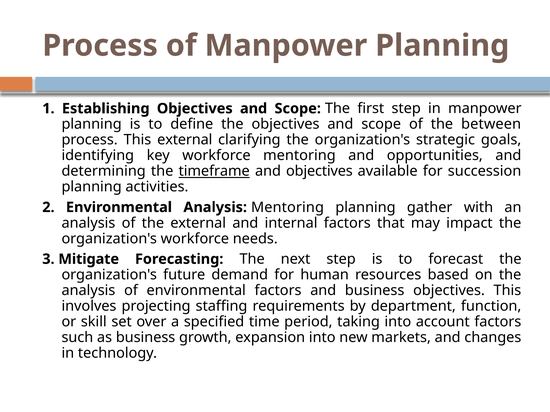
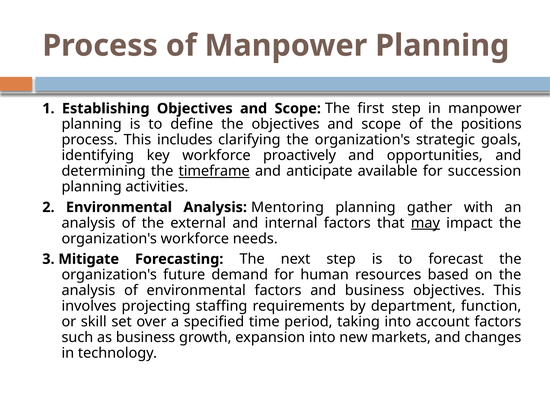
between: between -> positions (491, 124)
This external: external -> includes (185, 140)
workforce mentoring: mentoring -> proactively (300, 156)
and objectives: objectives -> anticipate (319, 171)
may underline: none -> present (425, 223)
